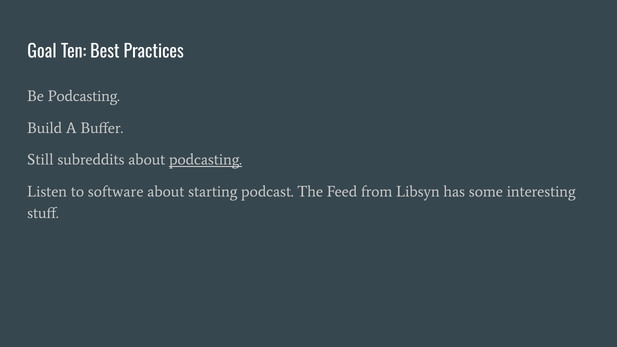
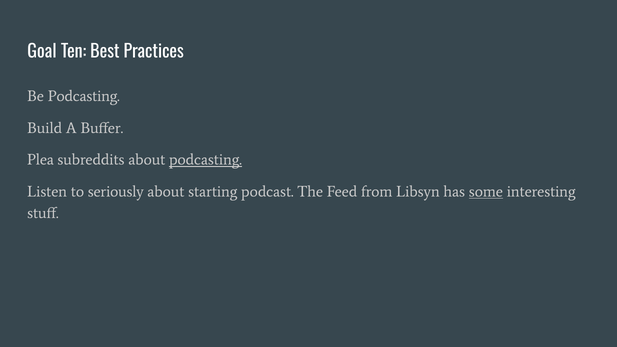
Still: Still -> Plea (40, 160)
software: software -> seriously (116, 192)
some underline: none -> present (486, 192)
